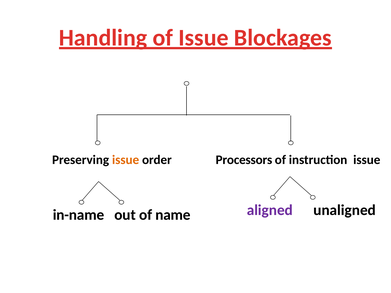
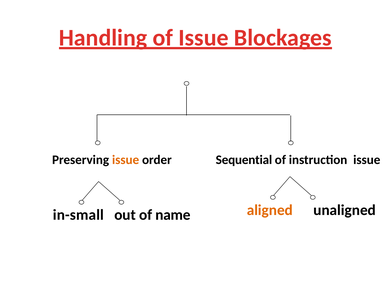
Processors: Processors -> Sequential (244, 160)
aligned colour: purple -> orange (270, 210)
in-name: in-name -> in-small (78, 215)
